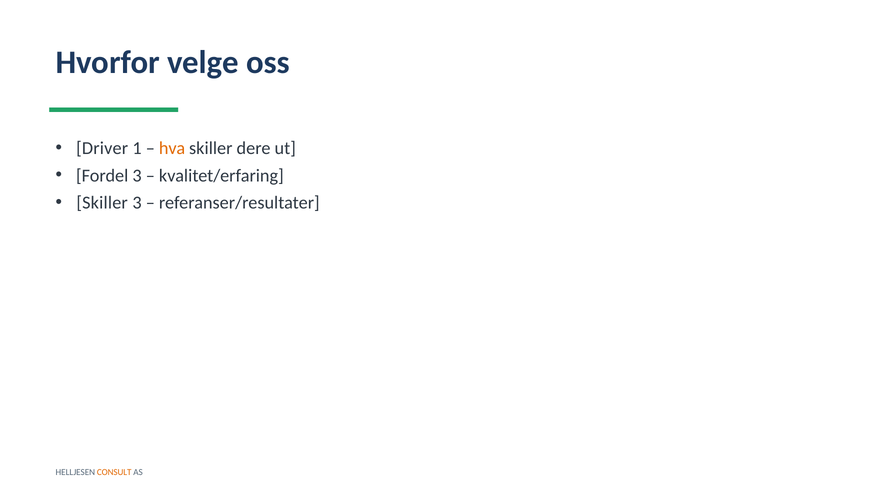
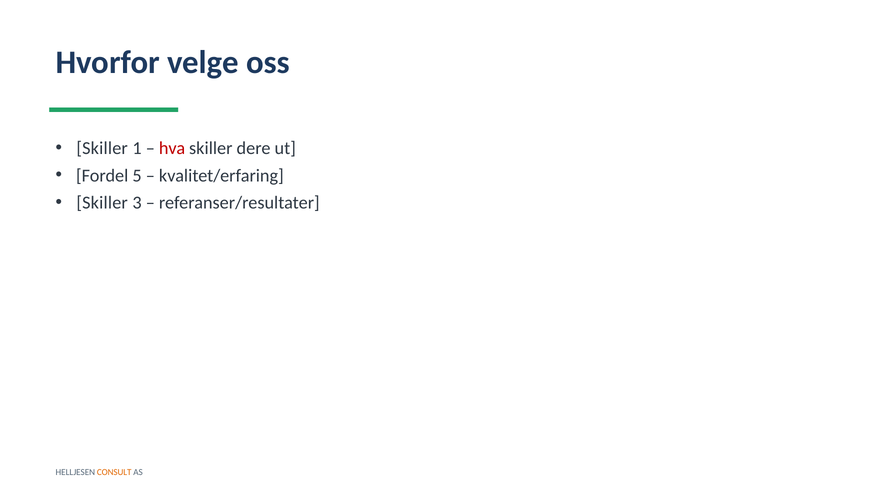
Driver: Driver -> Skiller (102, 148)
hva colour: orange -> red (172, 148)
Fordel 3: 3 -> 5 (137, 175)
